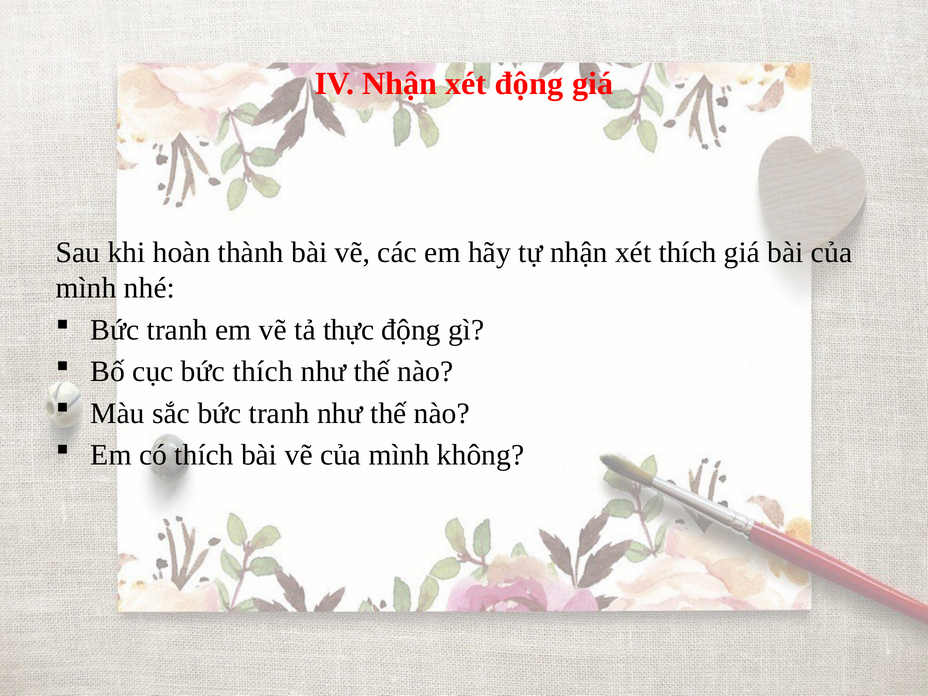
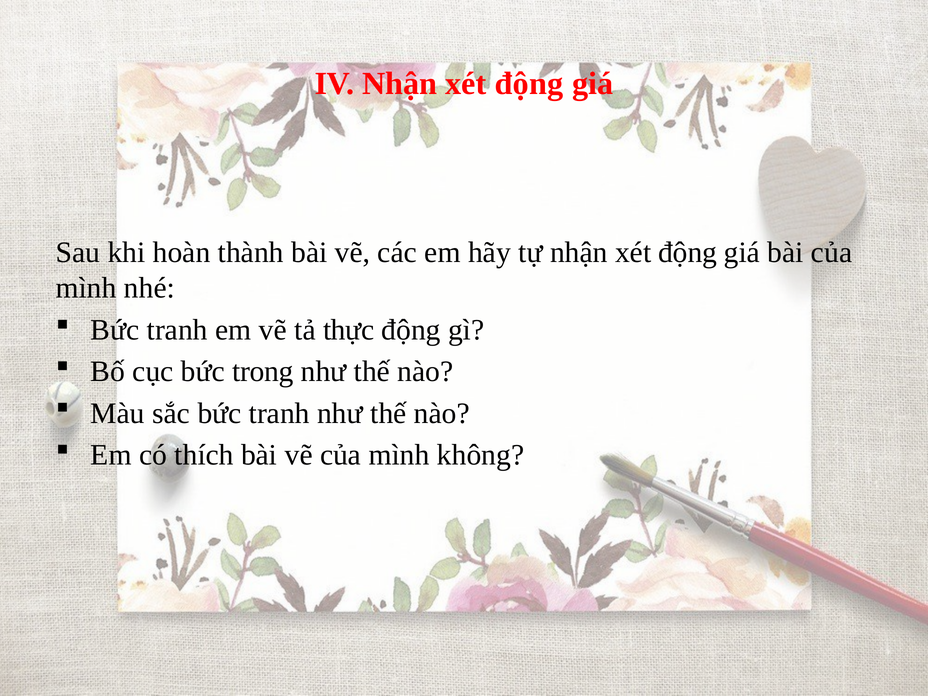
tự nhận xét thích: thích -> động (688, 253)
bức thích: thích -> trong (263, 372)
